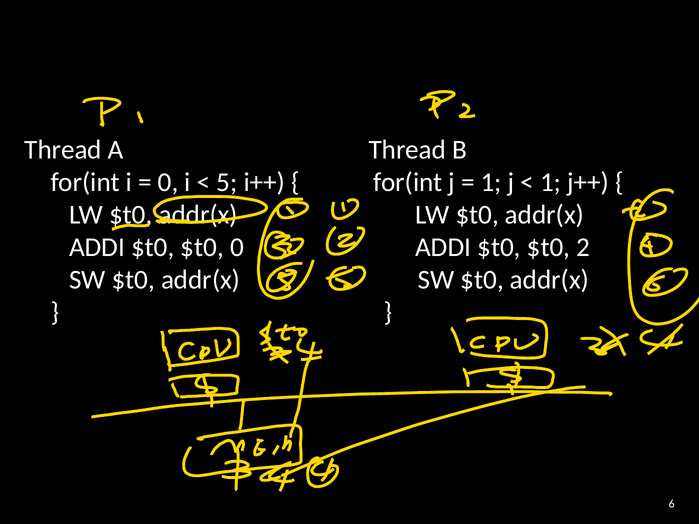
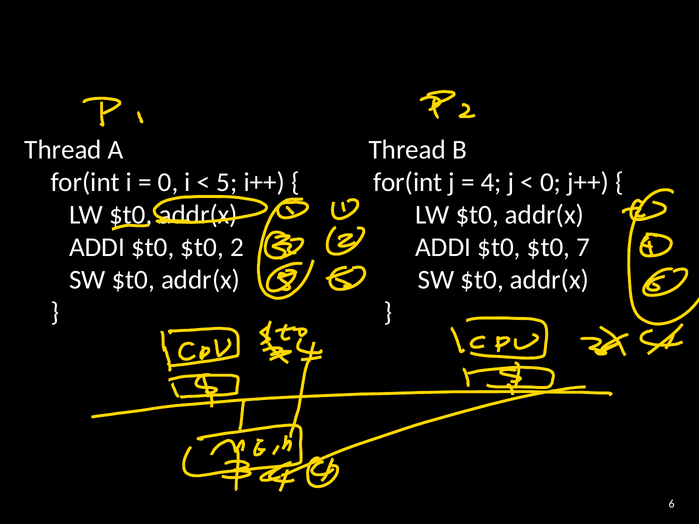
1: 1 -> 4 (491, 182)
1: 1 -> 0 (551, 182)
$t0 0: 0 -> 2 (237, 247)
2: 2 -> 7 (583, 247)
